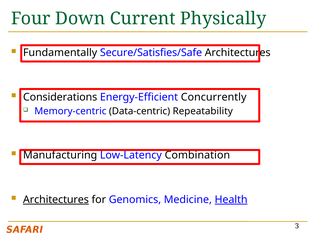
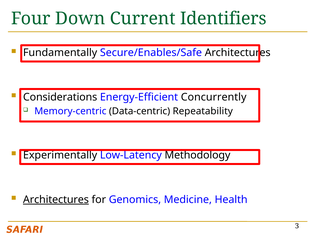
Physically: Physically -> Identifiers (223, 19)
Secure/Satisfies/Safe: Secure/Satisfies/Safe -> Secure/Enables/Safe (151, 53)
Manufacturing: Manufacturing -> Experimentally (60, 155)
Combination: Combination -> Methodology (197, 155)
Health underline: present -> none (231, 200)
